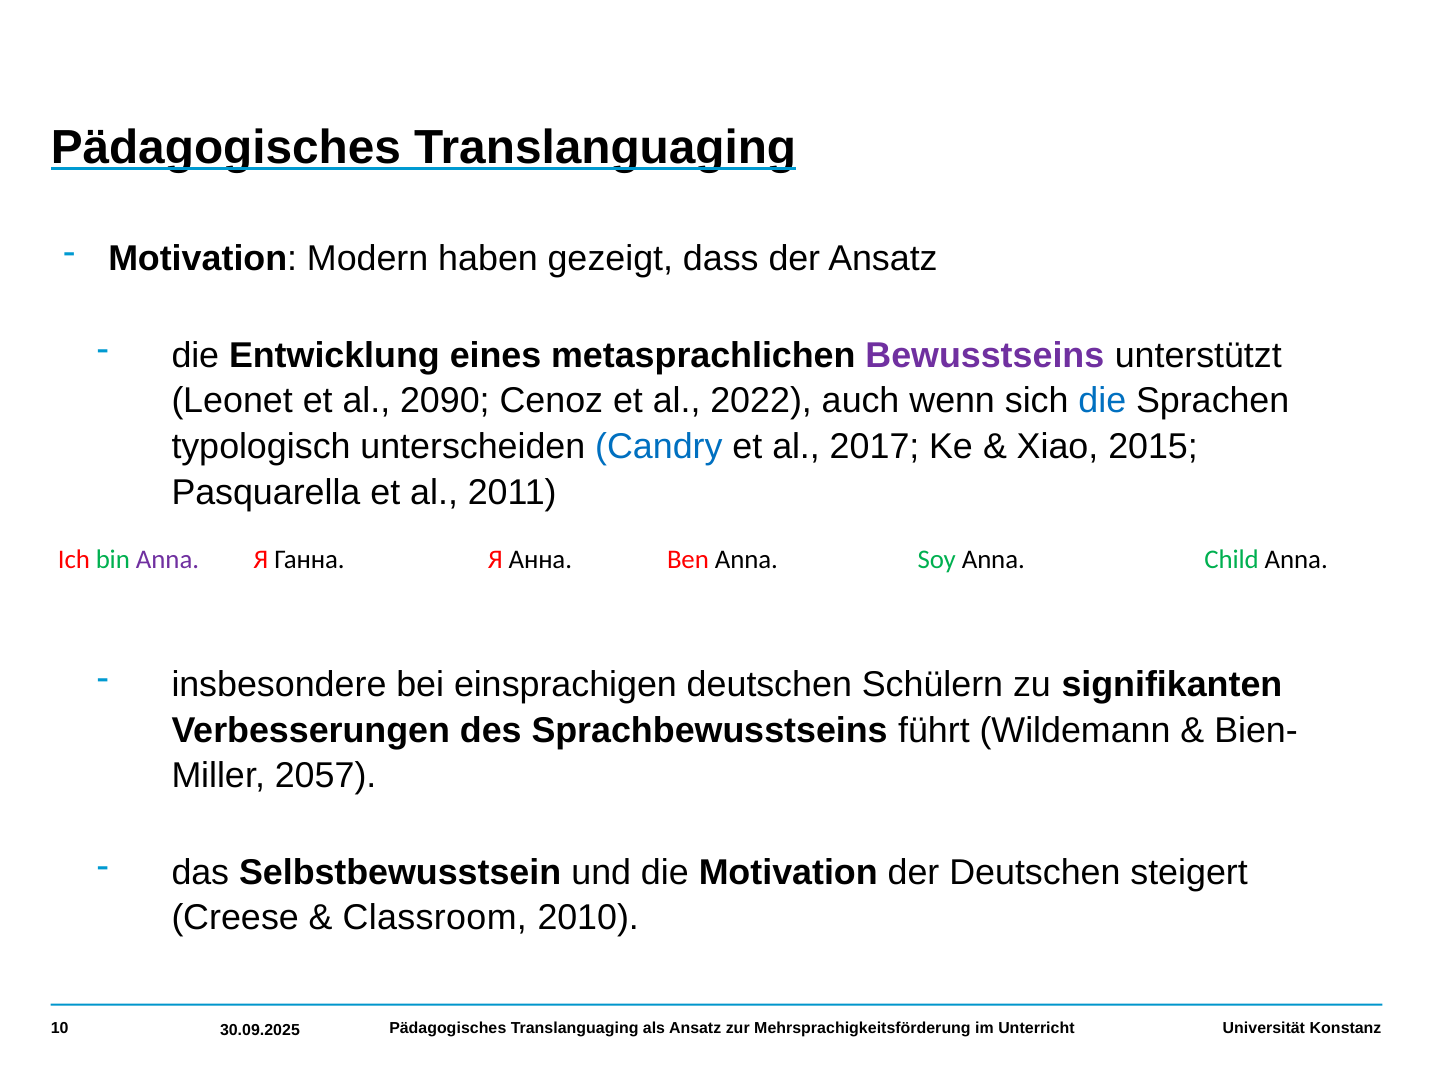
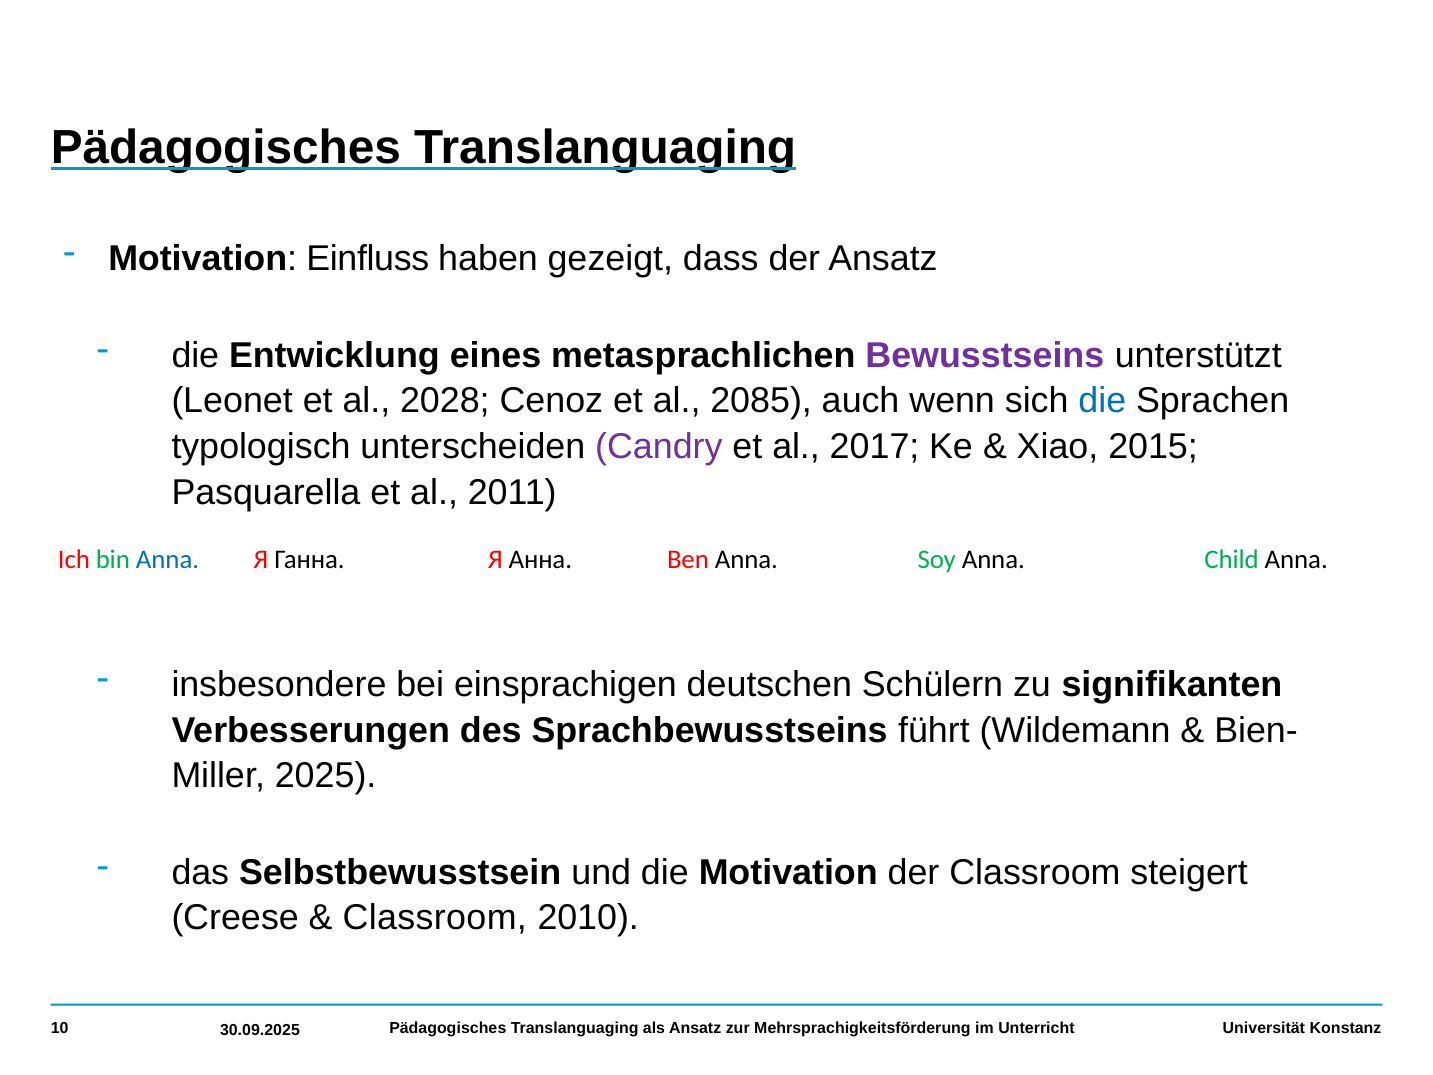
Modern: Modern -> Einfluss (368, 259)
2090: 2090 -> 2028 (445, 401)
2022: 2022 -> 2085 (761, 401)
Candry colour: blue -> purple (659, 447)
Anna colour: purple -> blue (168, 560)
2057: 2057 -> 2025 (326, 776)
der Deutschen: Deutschen -> Classroom (1035, 872)
